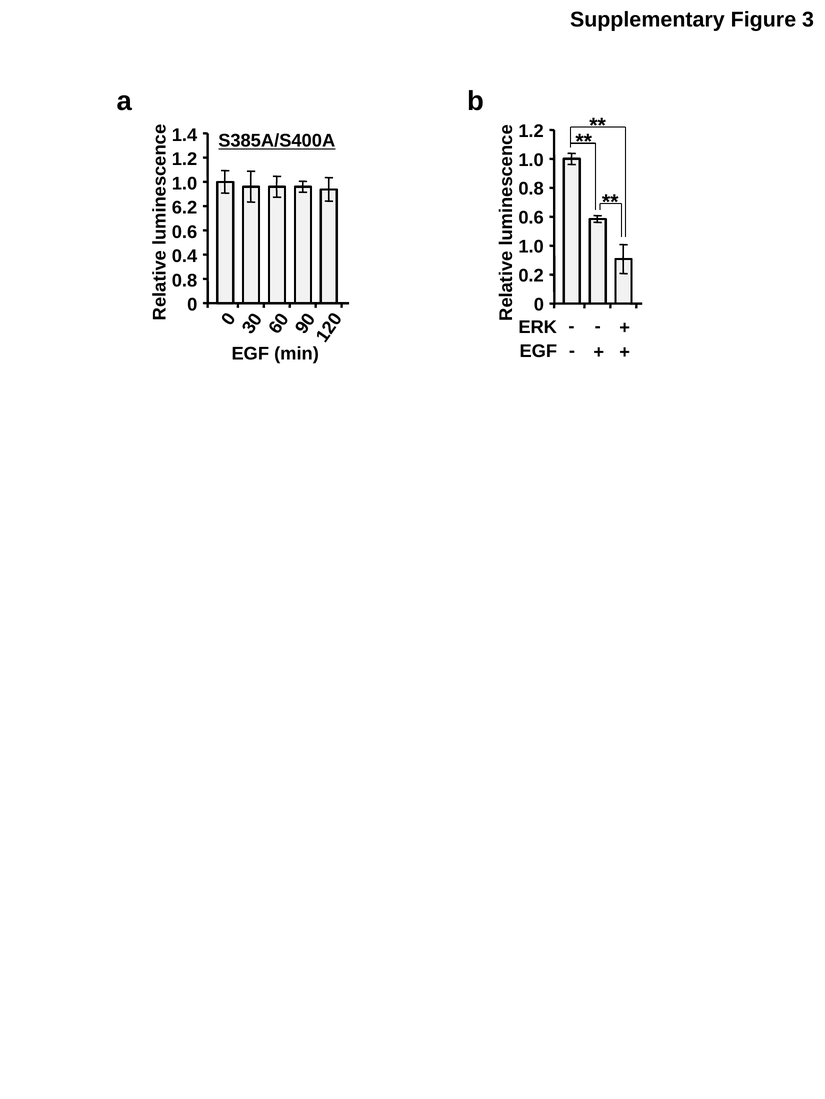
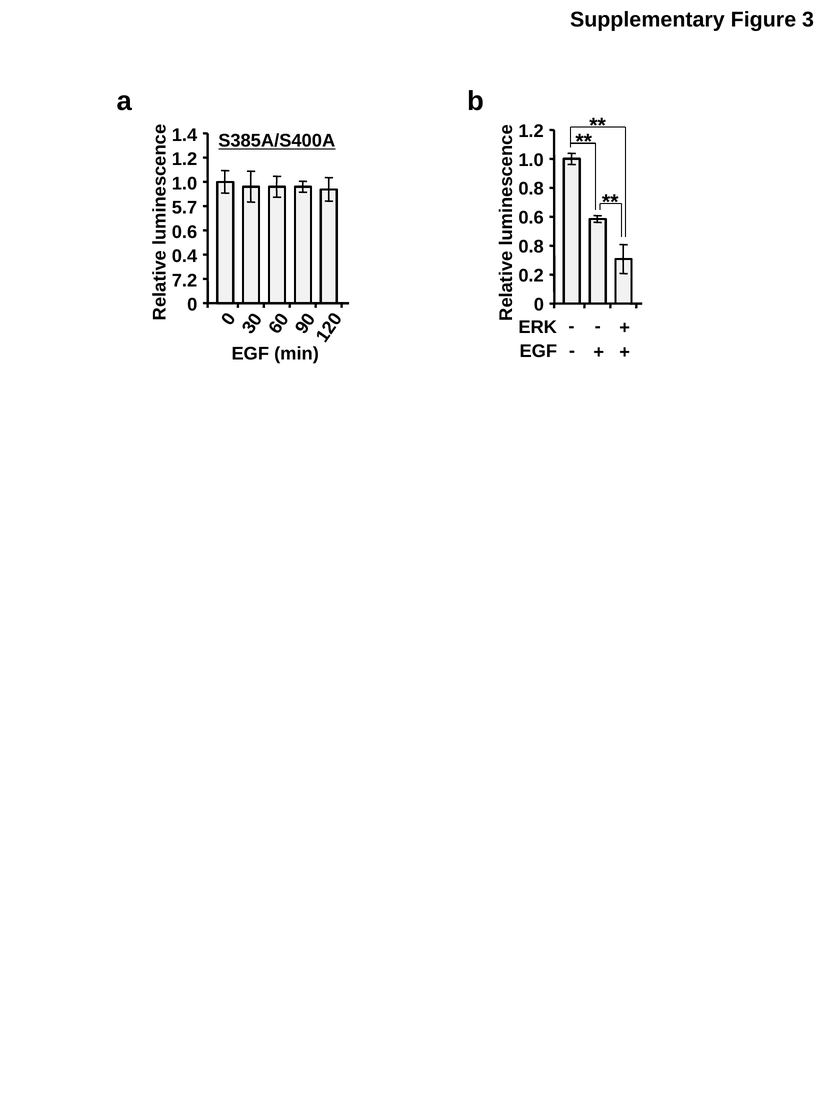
6.2: 6.2 -> 5.7 (185, 208)
1.0: 1.0 -> 0.8 (531, 247)
0.8: 0.8 -> 7.2 (185, 281)
